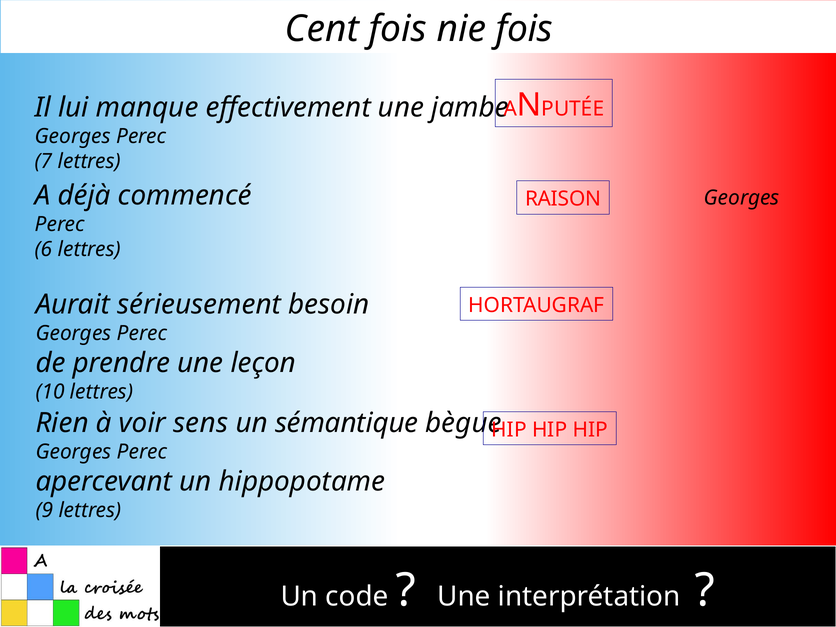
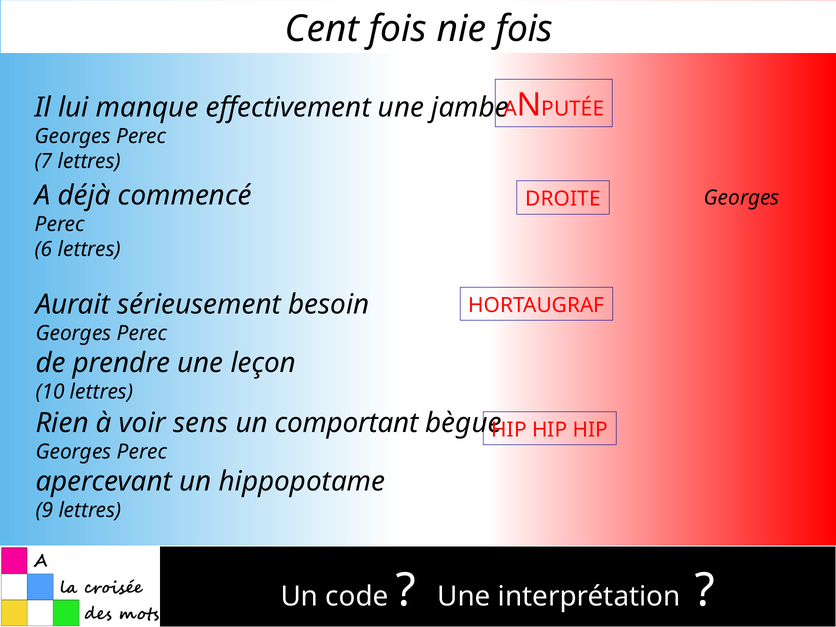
RAISON: RAISON -> DROITE (563, 199)
sémantique: sémantique -> comportant (347, 423)
